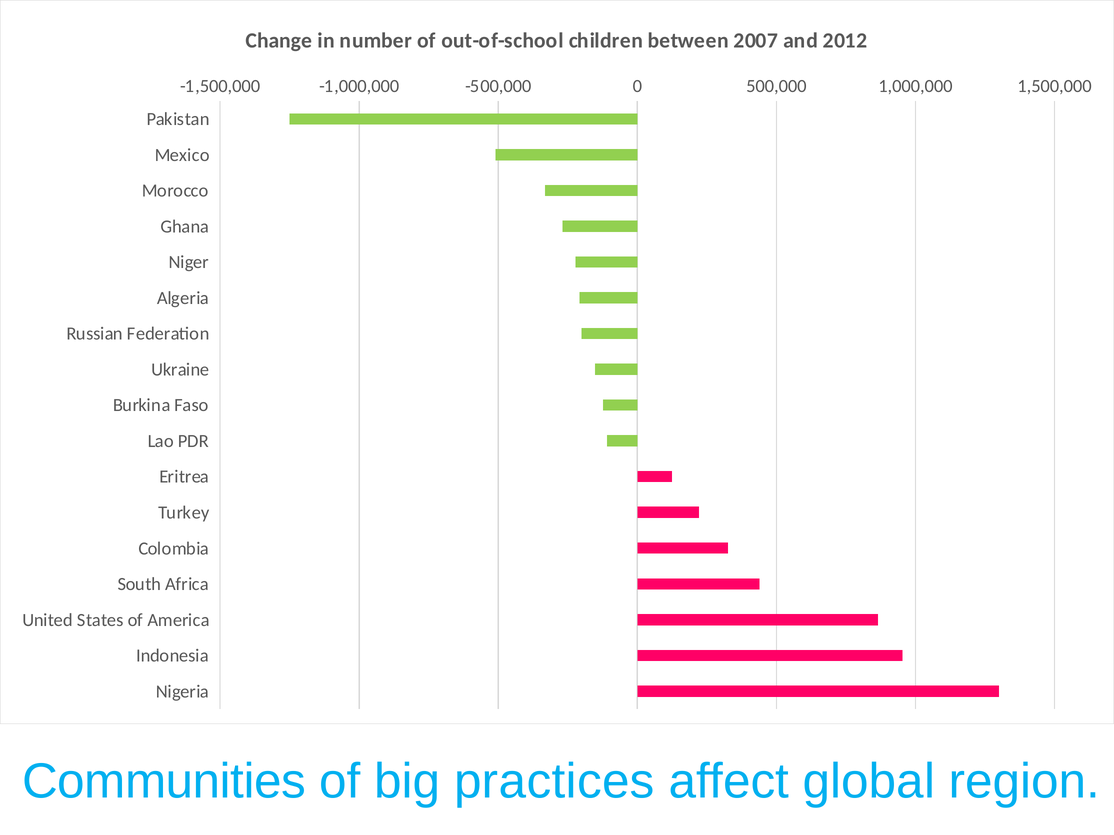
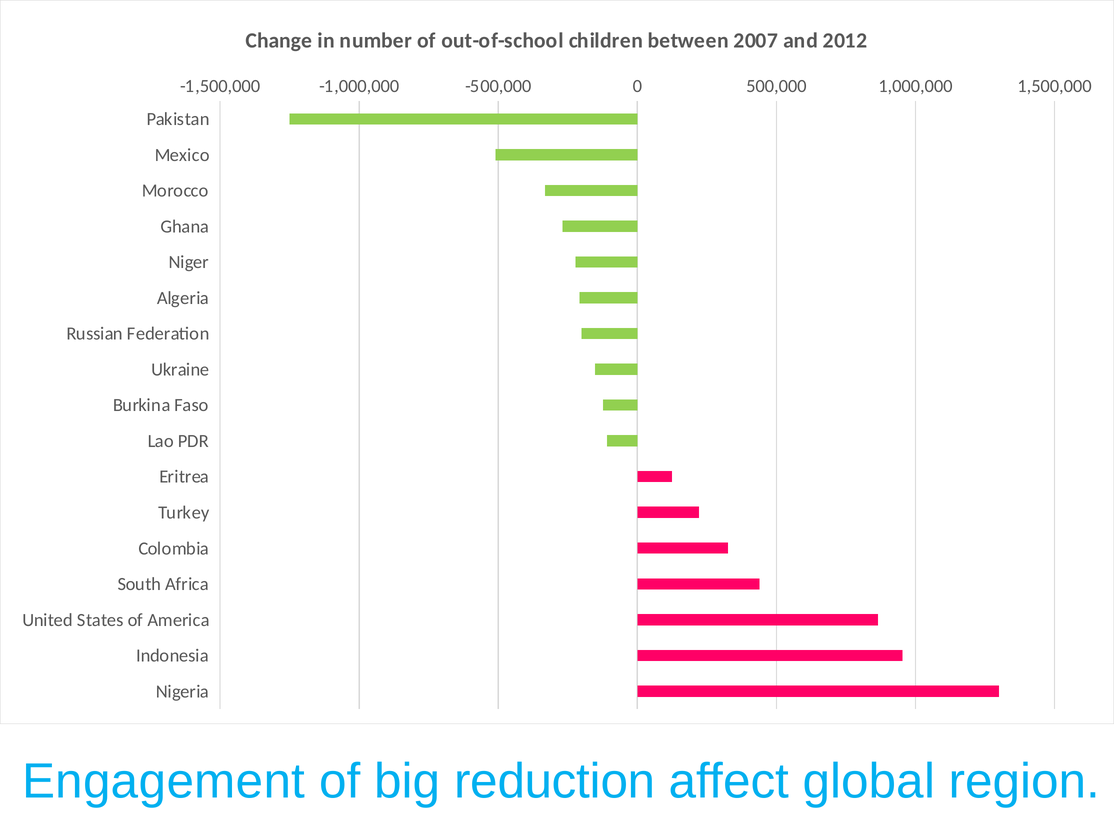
Communities: Communities -> Engagement (164, 782)
practices: practices -> reduction (555, 782)
